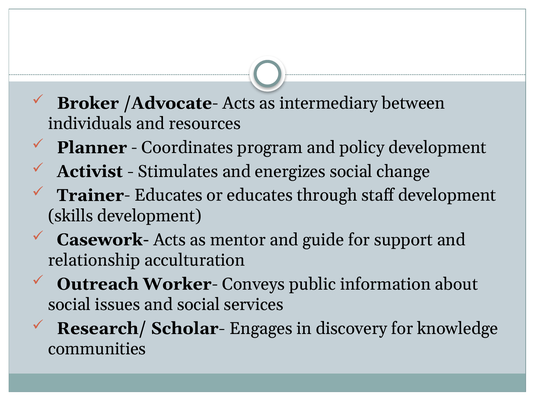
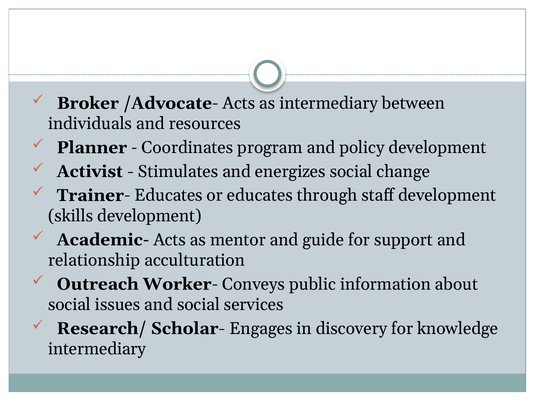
Casework-: Casework- -> Academic- (103, 240)
communities: communities -> intermediary (97, 349)
